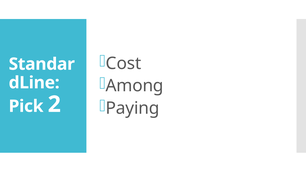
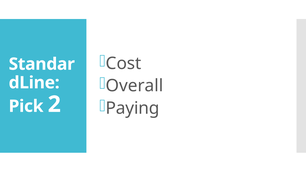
Among: Among -> Overall (134, 86)
